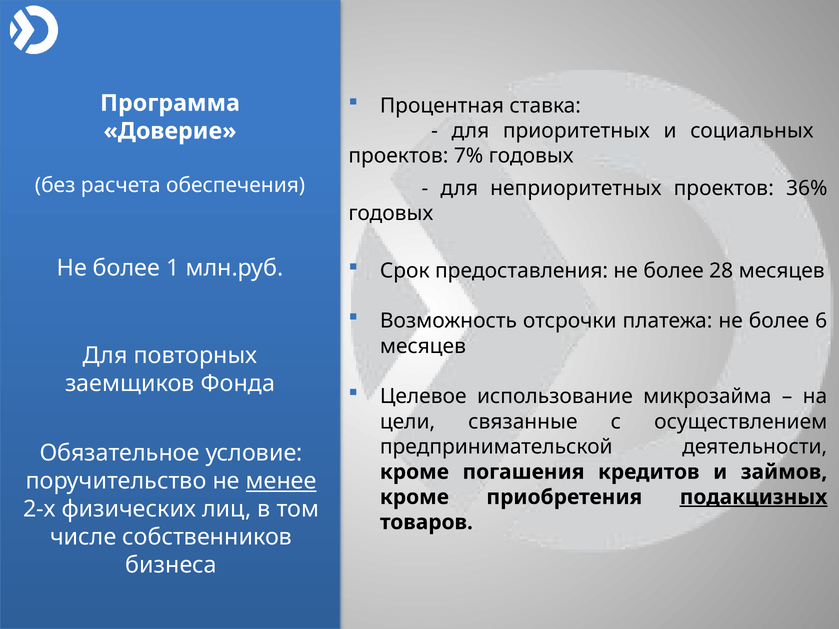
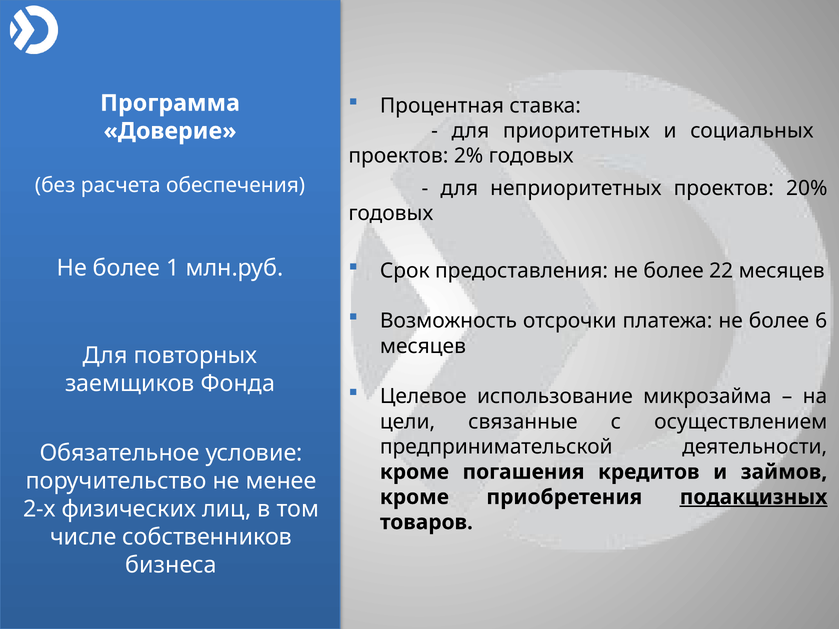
7%: 7% -> 2% (469, 156)
36%: 36% -> 20% (807, 188)
28: 28 -> 22 (721, 271)
менее underline: present -> none (281, 481)
